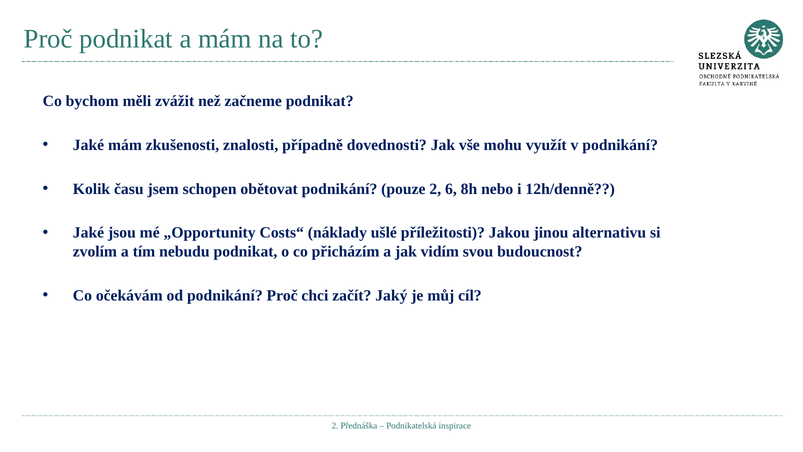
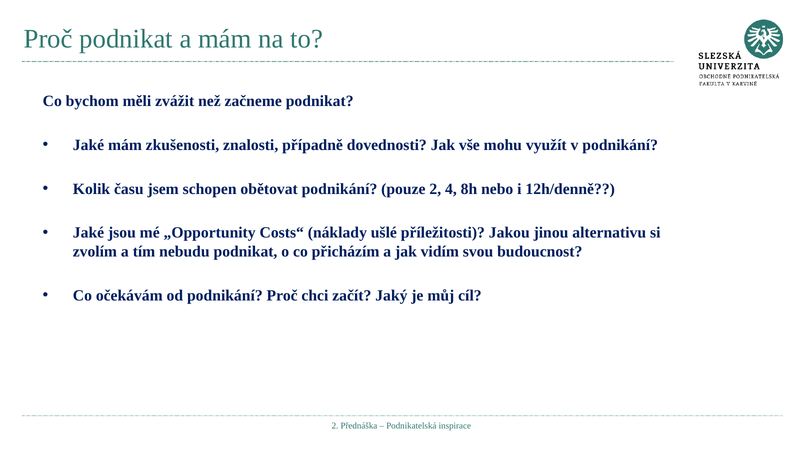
6: 6 -> 4 (451, 189)
